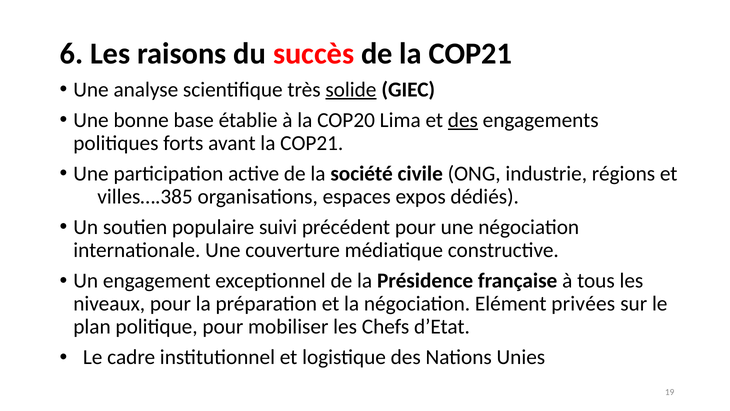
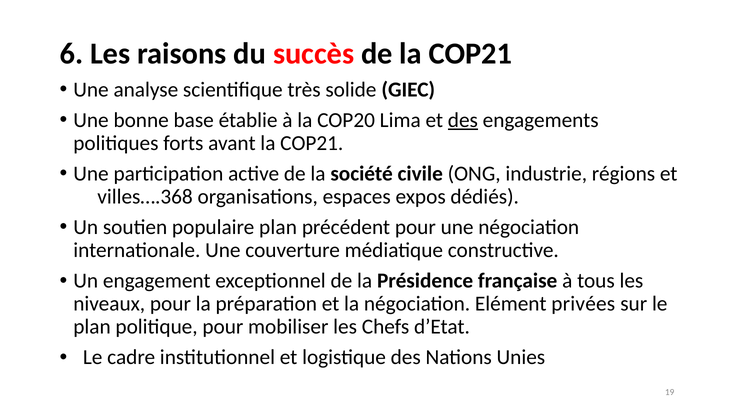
solide underline: present -> none (351, 89)
villes….385: villes….385 -> villes….368 (145, 196)
populaire suivi: suivi -> plan (278, 227)
